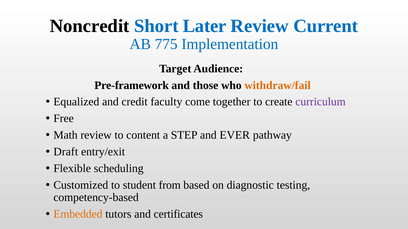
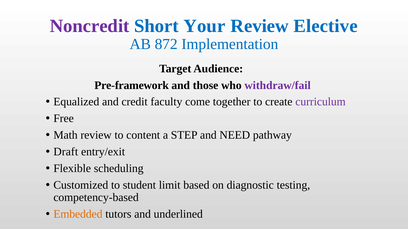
Noncredit colour: black -> purple (90, 26)
Later: Later -> Your (204, 26)
Current: Current -> Elective (326, 26)
775: 775 -> 872 (166, 44)
withdraw/fail colour: orange -> purple (278, 85)
EVER: EVER -> NEED (235, 135)
from: from -> limit (170, 185)
certificates: certificates -> underlined (178, 214)
